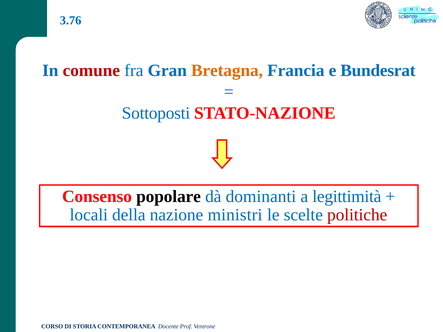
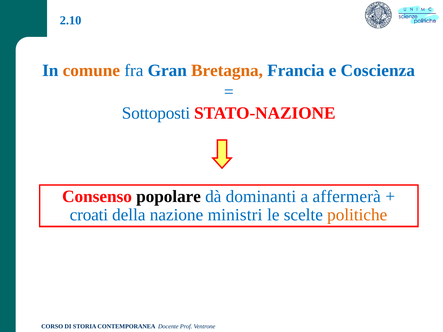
3.76: 3.76 -> 2.10 (71, 21)
comune colour: red -> orange (91, 70)
Bundesrat: Bundesrat -> Coscienza (378, 70)
legittimità: legittimità -> affermerà (347, 196)
locali: locali -> croati (89, 215)
politiche colour: red -> orange (357, 215)
